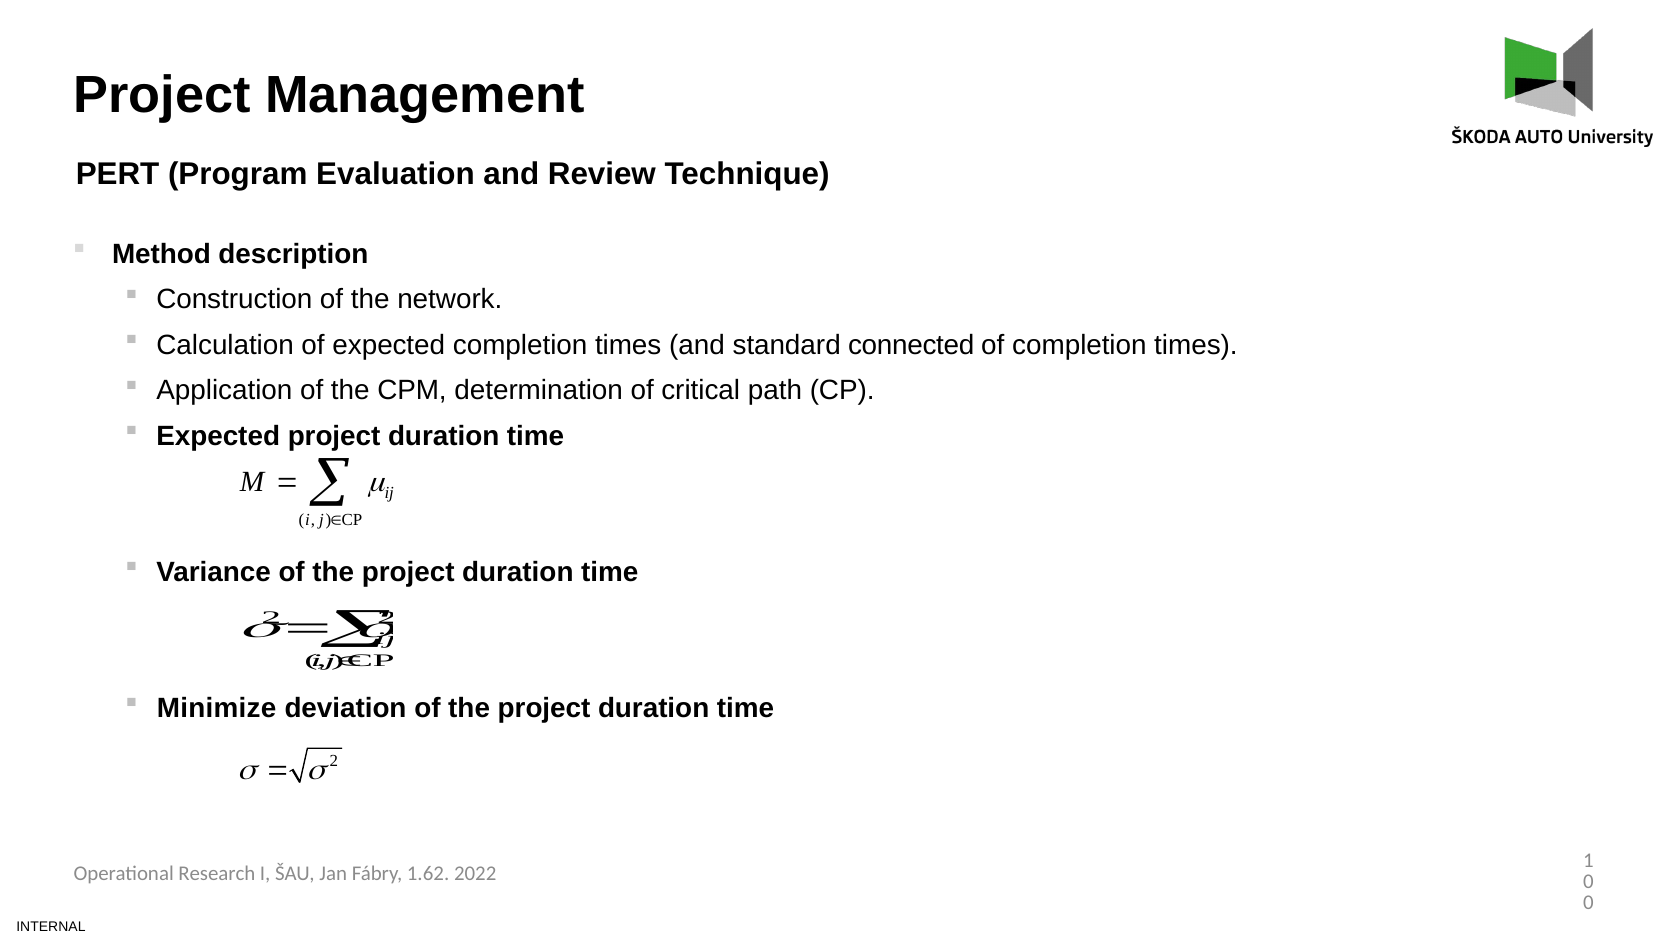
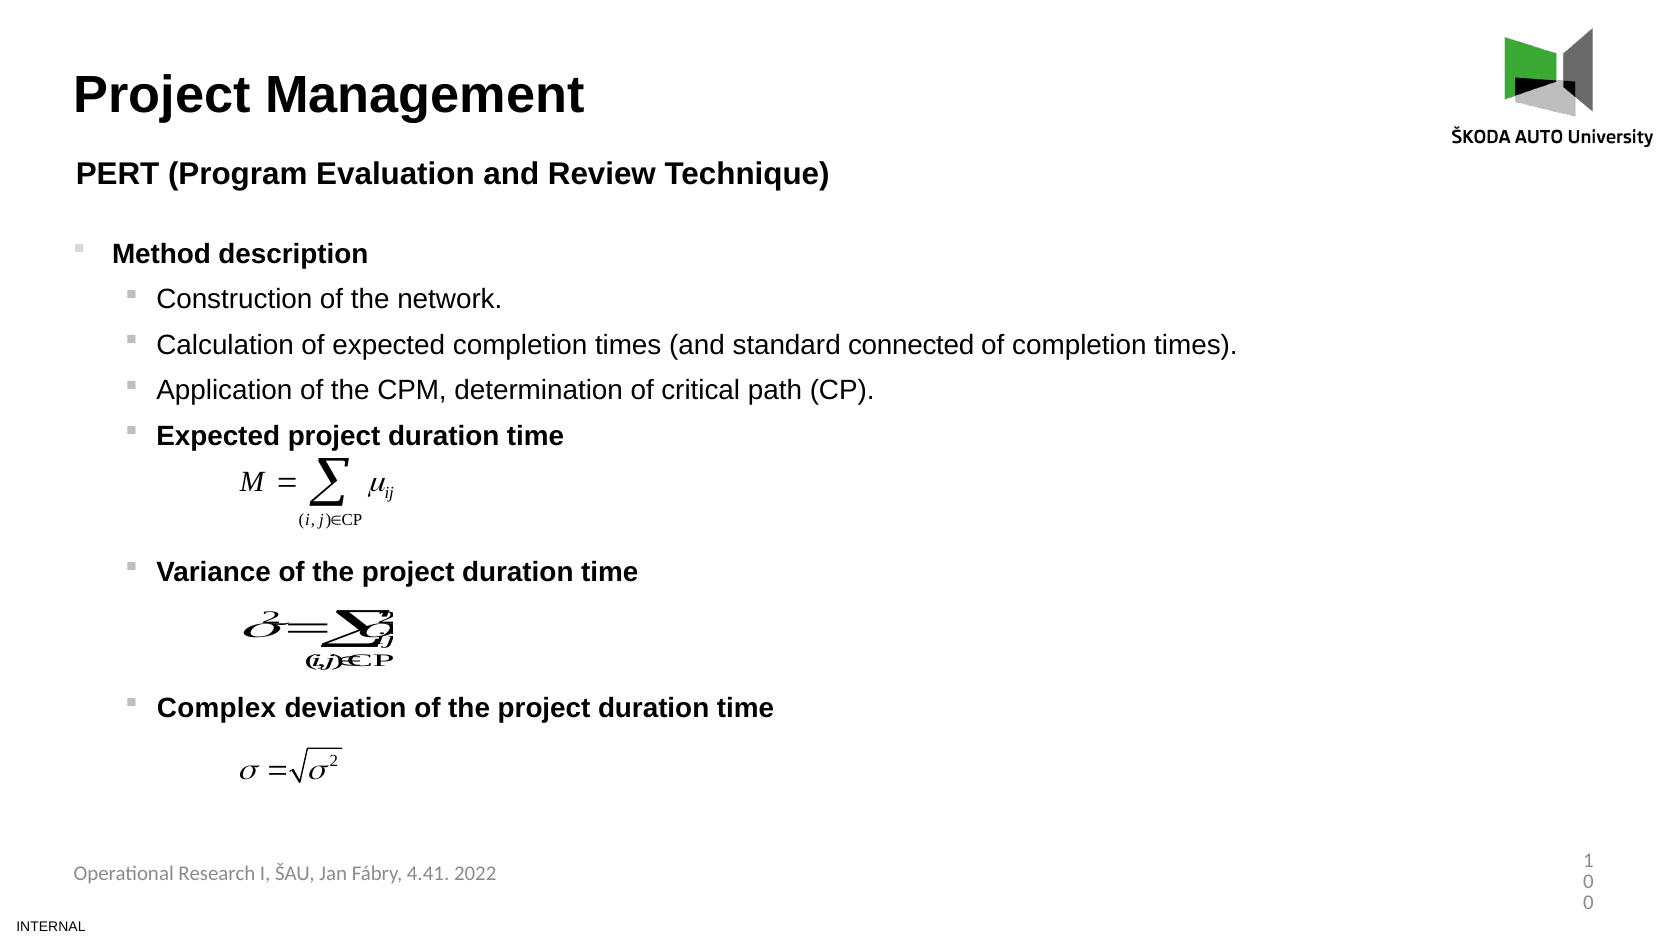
Minimize: Minimize -> Complex (217, 709)
1.62: 1.62 -> 4.41 (428, 874)
